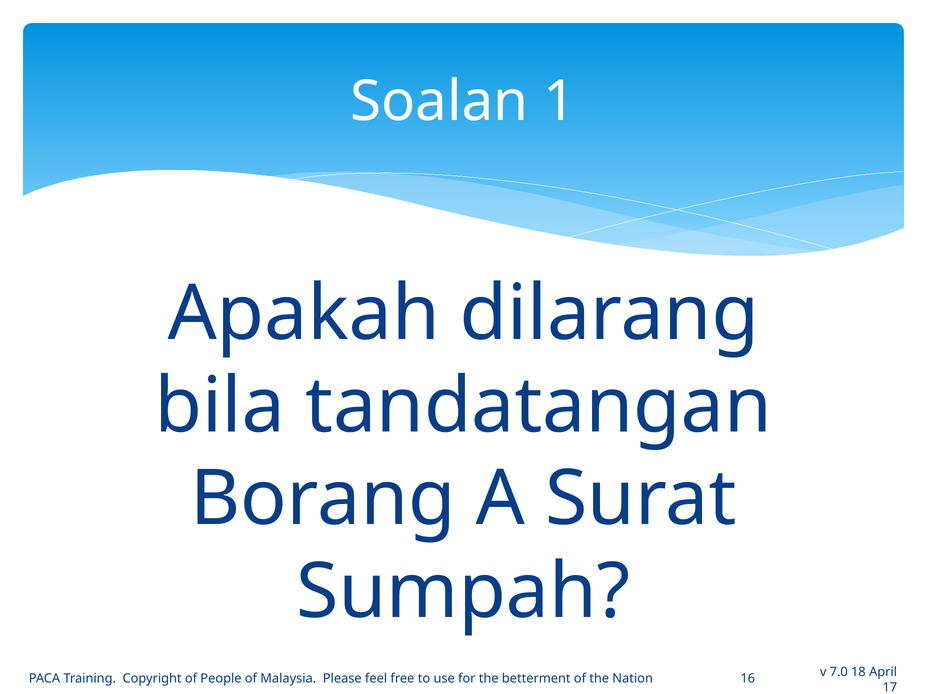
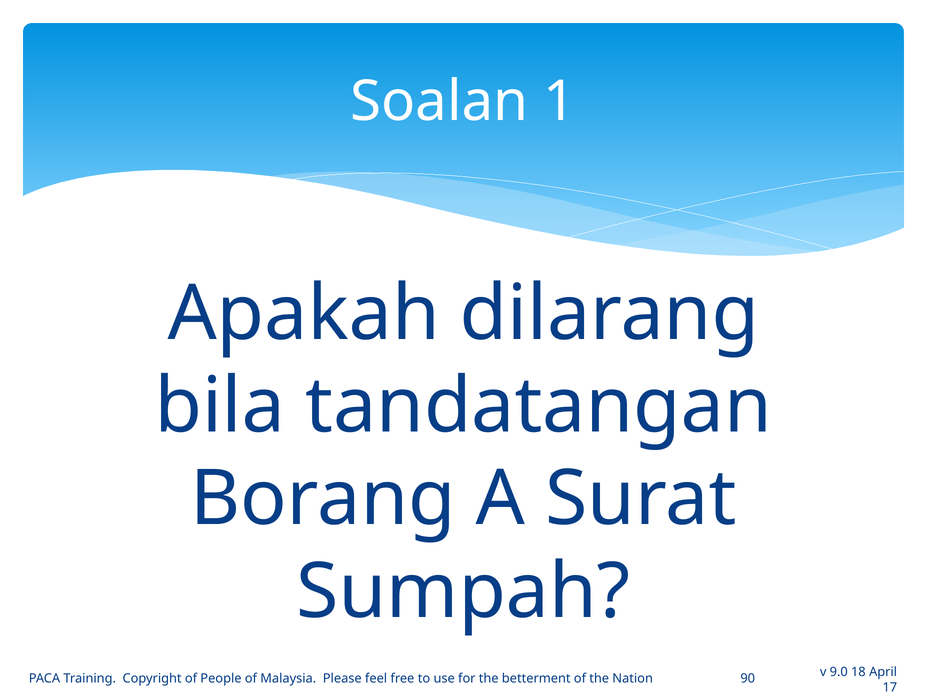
7.0: 7.0 -> 9.0 (839, 672)
16: 16 -> 90 (748, 679)
